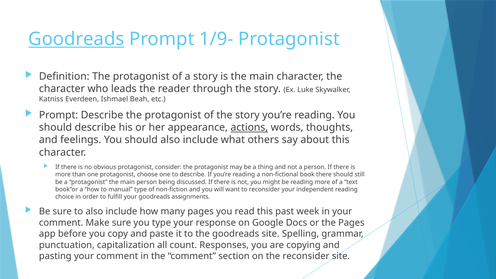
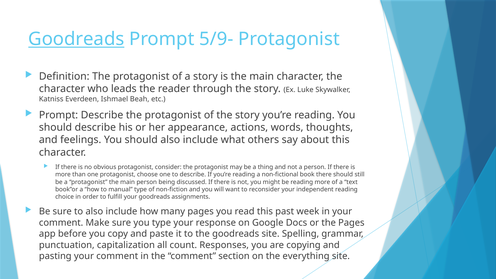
1/9-: 1/9- -> 5/9- (216, 39)
actions underline: present -> none (249, 127)
the reconsider: reconsider -> everything (306, 256)
